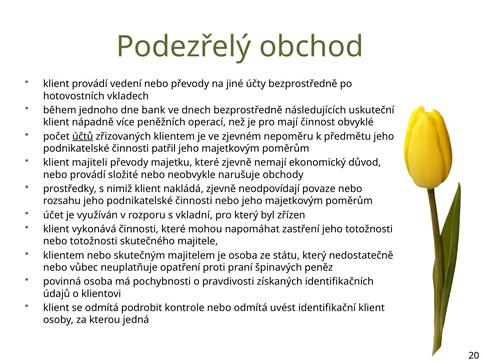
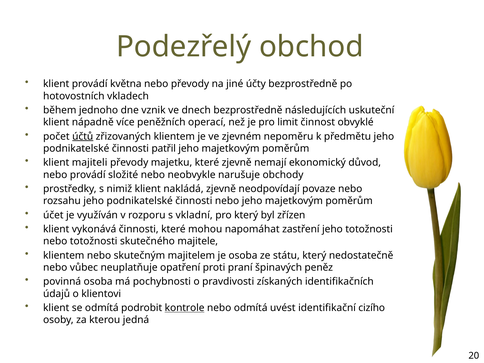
vedení: vedení -> května (126, 84)
bank: bank -> vznik (153, 110)
mají: mají -> limit (288, 122)
kontrole underline: none -> present (185, 308)
identifikační klient: klient -> cizího (372, 308)
